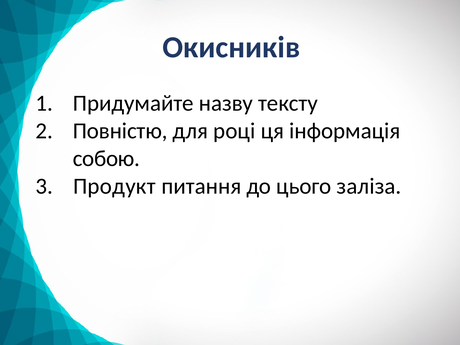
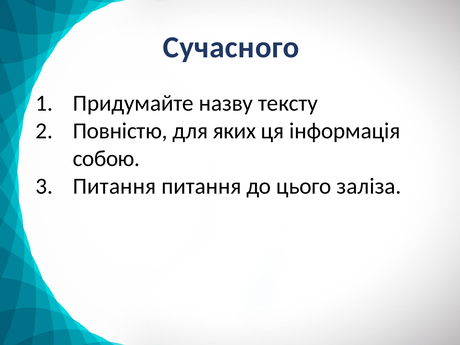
Окисників: Окисників -> Сучасного (231, 47)
році: році -> яких (234, 131)
Продукт: Продукт -> Питання (114, 186)
